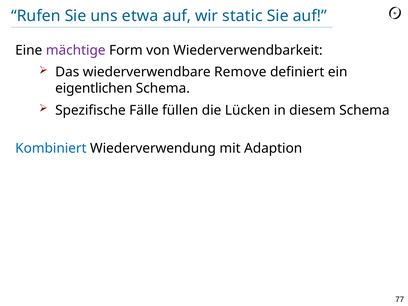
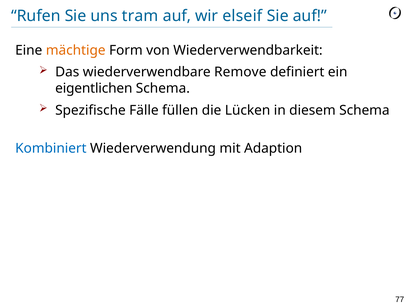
etwa: etwa -> tram (140, 16)
static: static -> elseif (242, 16)
mächtige colour: purple -> orange (76, 50)
